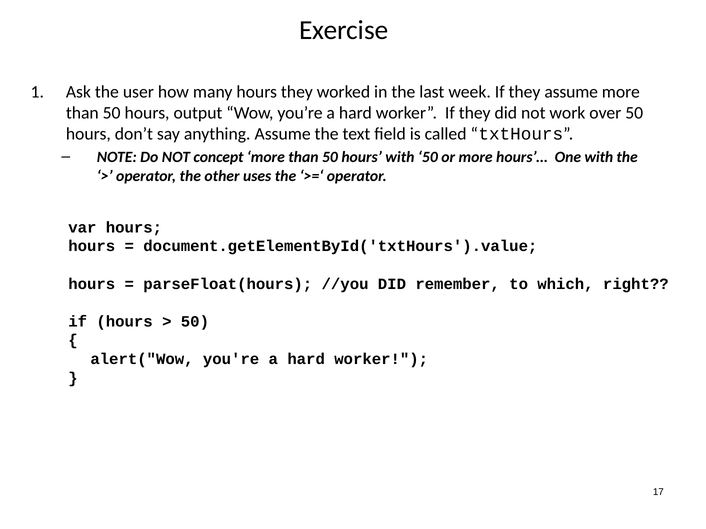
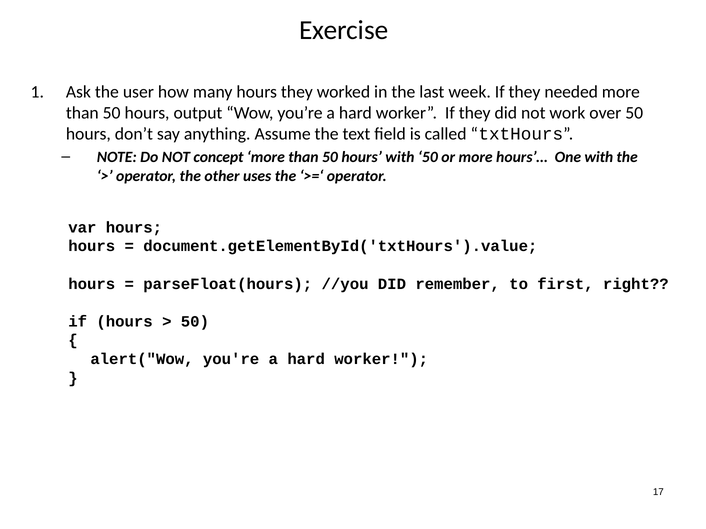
they assume: assume -> needed (571, 92)
which: which -> first (565, 284)
